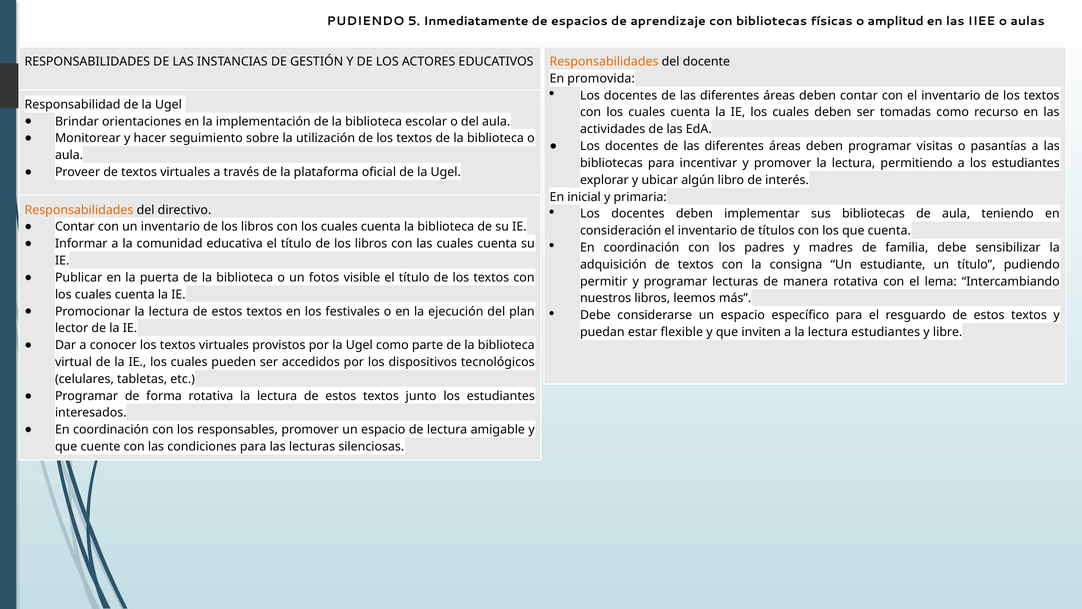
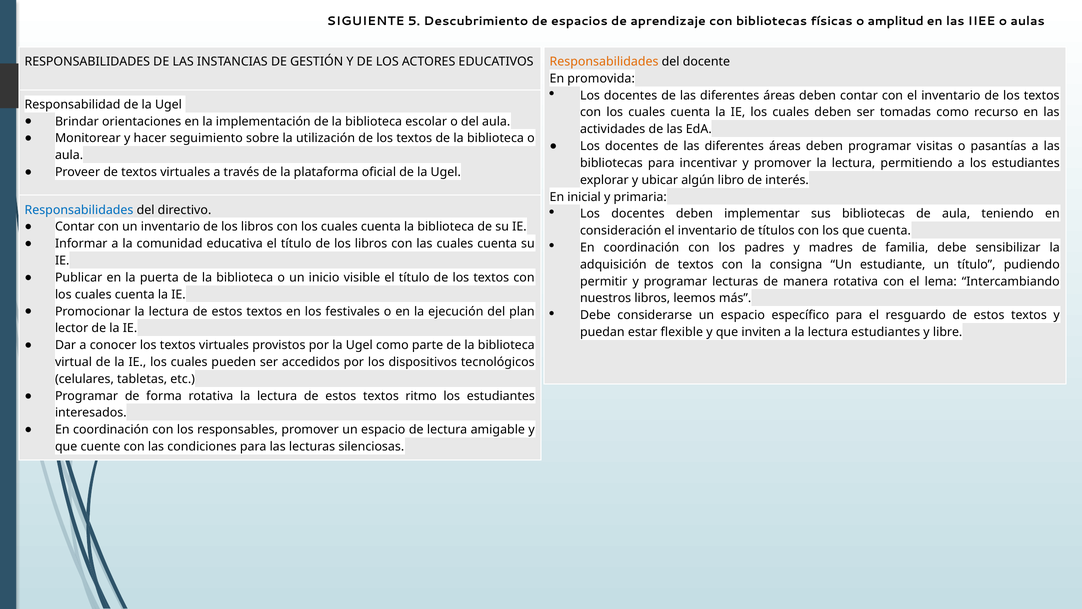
PUDIENDO: PUDIENDO -> SIGUIENTE (366, 21)
Inmediatamente: Inmediatamente -> Descubrimiento (476, 21)
Responsabilidades colour: orange -> blue (79, 210)
fotos: fotos -> inicio (324, 277)
junto: junto -> ritmo (421, 396)
